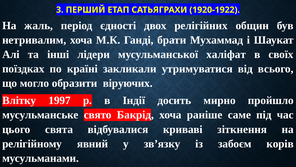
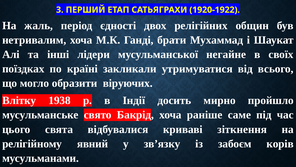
халіфат: халіфат -> негайне (226, 54)
1997: 1997 -> 1938 (60, 100)
